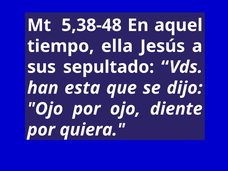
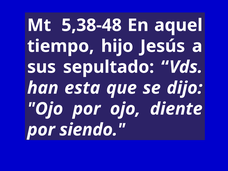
ella: ella -> hijo (117, 46)
quiera: quiera -> siendo (92, 130)
